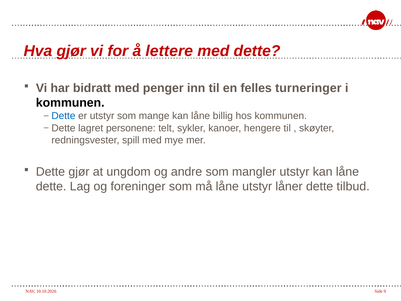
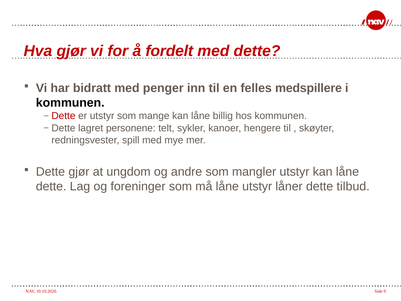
lettere: lettere -> fordelt (169, 51)
turneringer: turneringer -> medspillere (309, 88)
Dette colour: blue -> red (63, 116)
